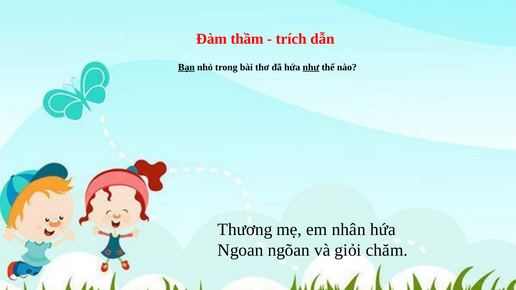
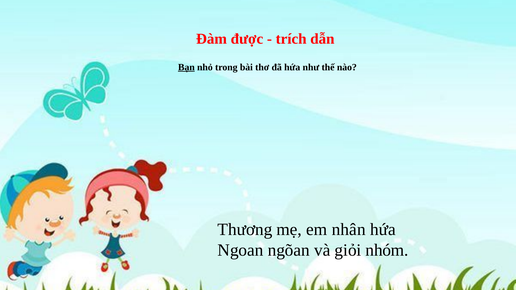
thầm: thầm -> được (247, 39)
như underline: present -> none (311, 67)
chăm: chăm -> nhóm (387, 250)
